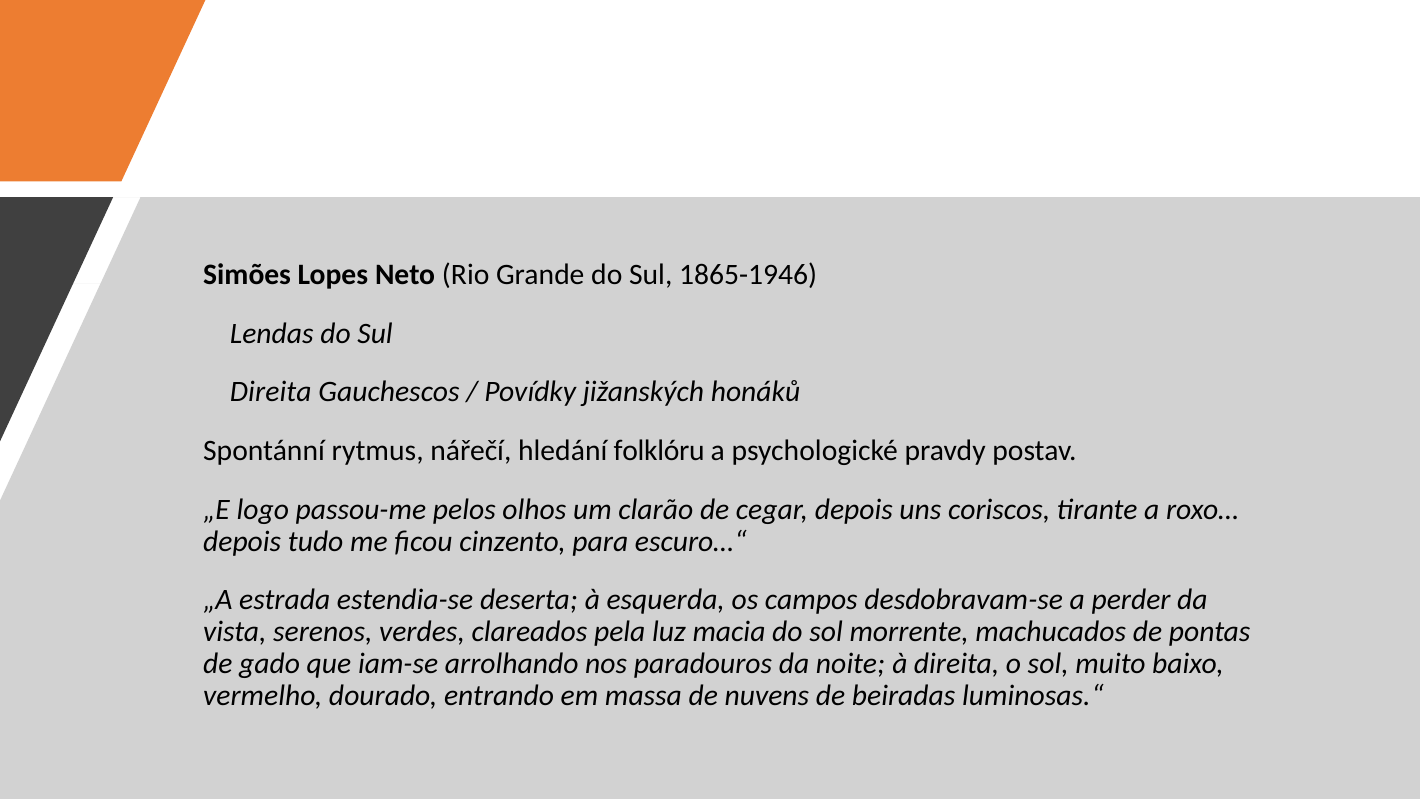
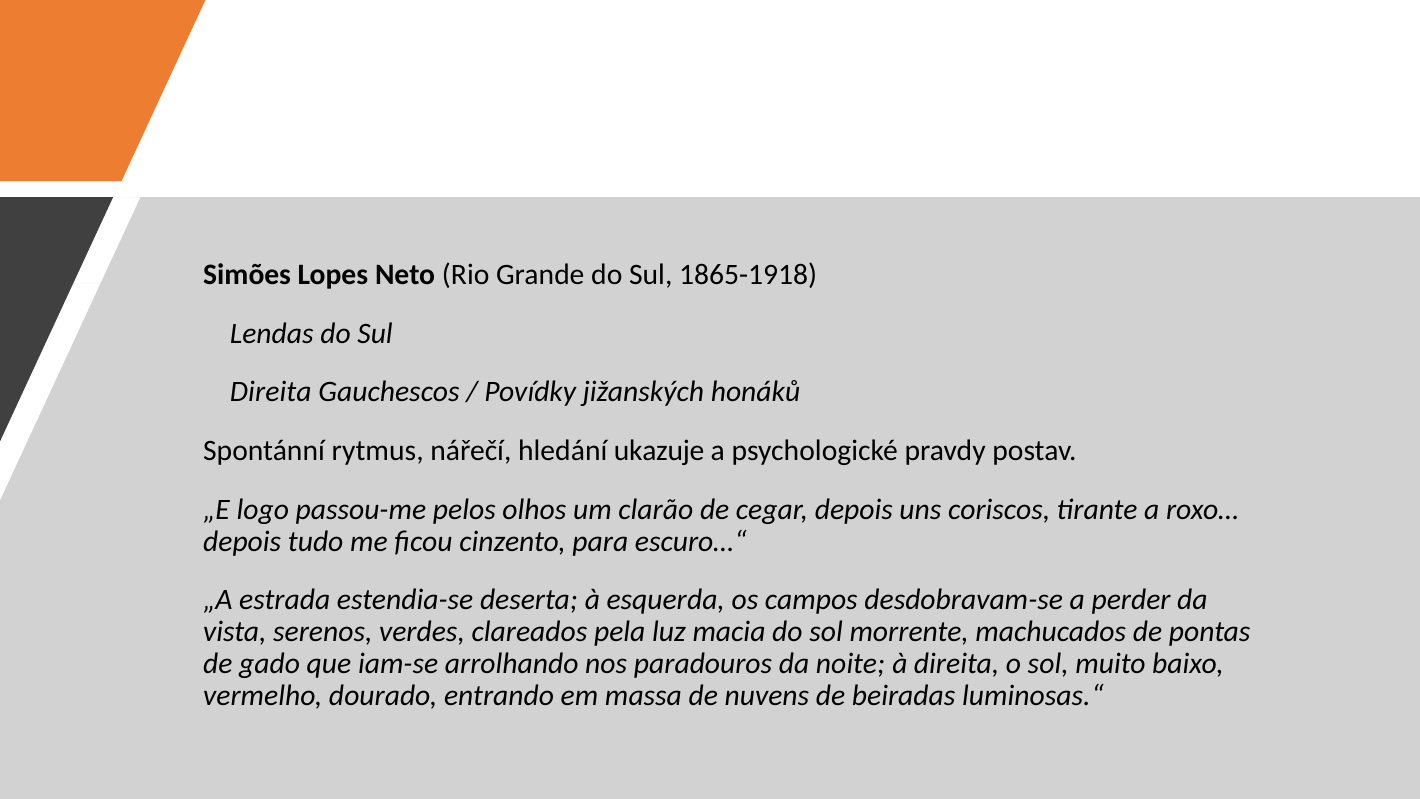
1865-1946: 1865-1946 -> 1865-1918 (748, 275)
folklóru: folklóru -> ukazuje (659, 450)
